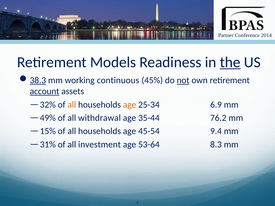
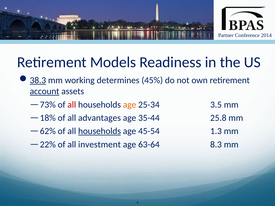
the underline: present -> none (230, 62)
continuous: continuous -> determines (118, 80)
not underline: present -> none (183, 80)
32%: 32% -> 73% (48, 105)
all colour: orange -> red (72, 105)
6.9: 6.9 -> 3.5 (216, 105)
49%: 49% -> 18% (48, 118)
withdrawal: withdrawal -> advantages (100, 118)
76.2: 76.2 -> 25.8 (218, 118)
15%: 15% -> 62% (48, 131)
households underline: none -> present (100, 131)
9.4: 9.4 -> 1.3 (216, 131)
31%: 31% -> 22% (48, 145)
53-64: 53-64 -> 63-64 (149, 145)
